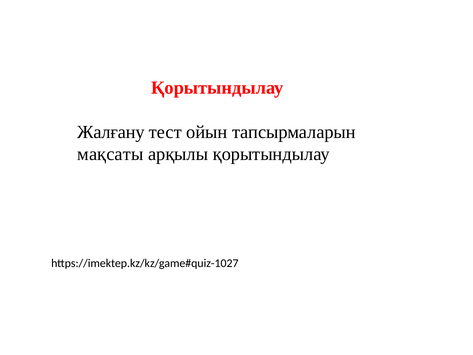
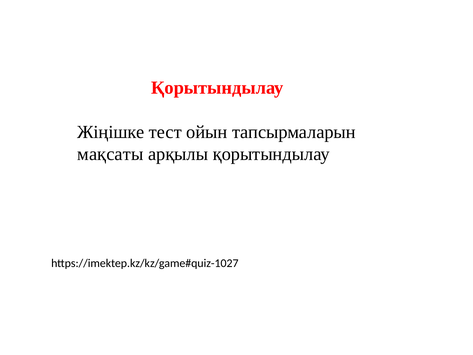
Жалғану: Жалғану -> Жіңішке (111, 132)
